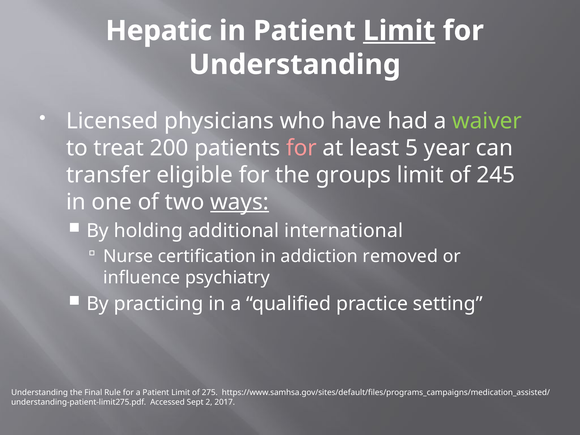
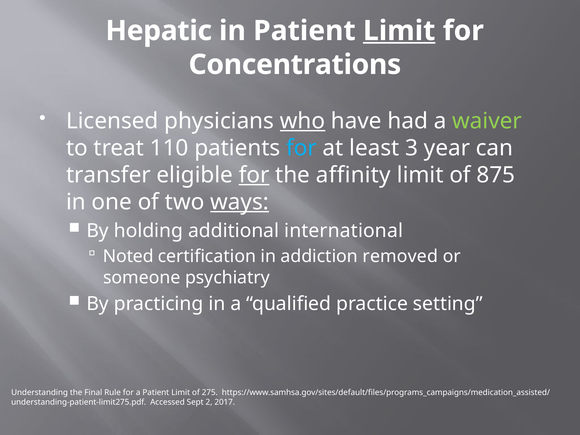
Understanding: Understanding -> Concentrations (295, 65)
who underline: none -> present (303, 121)
200: 200 -> 110 (169, 148)
for colour: pink -> light blue (301, 148)
5: 5 -> 3 (412, 148)
for underline: none -> present (254, 175)
groups: groups -> affinity (353, 175)
245: 245 -> 875 (496, 175)
Nurse: Nurse -> Noted (128, 256)
influence: influence -> someone (142, 278)
